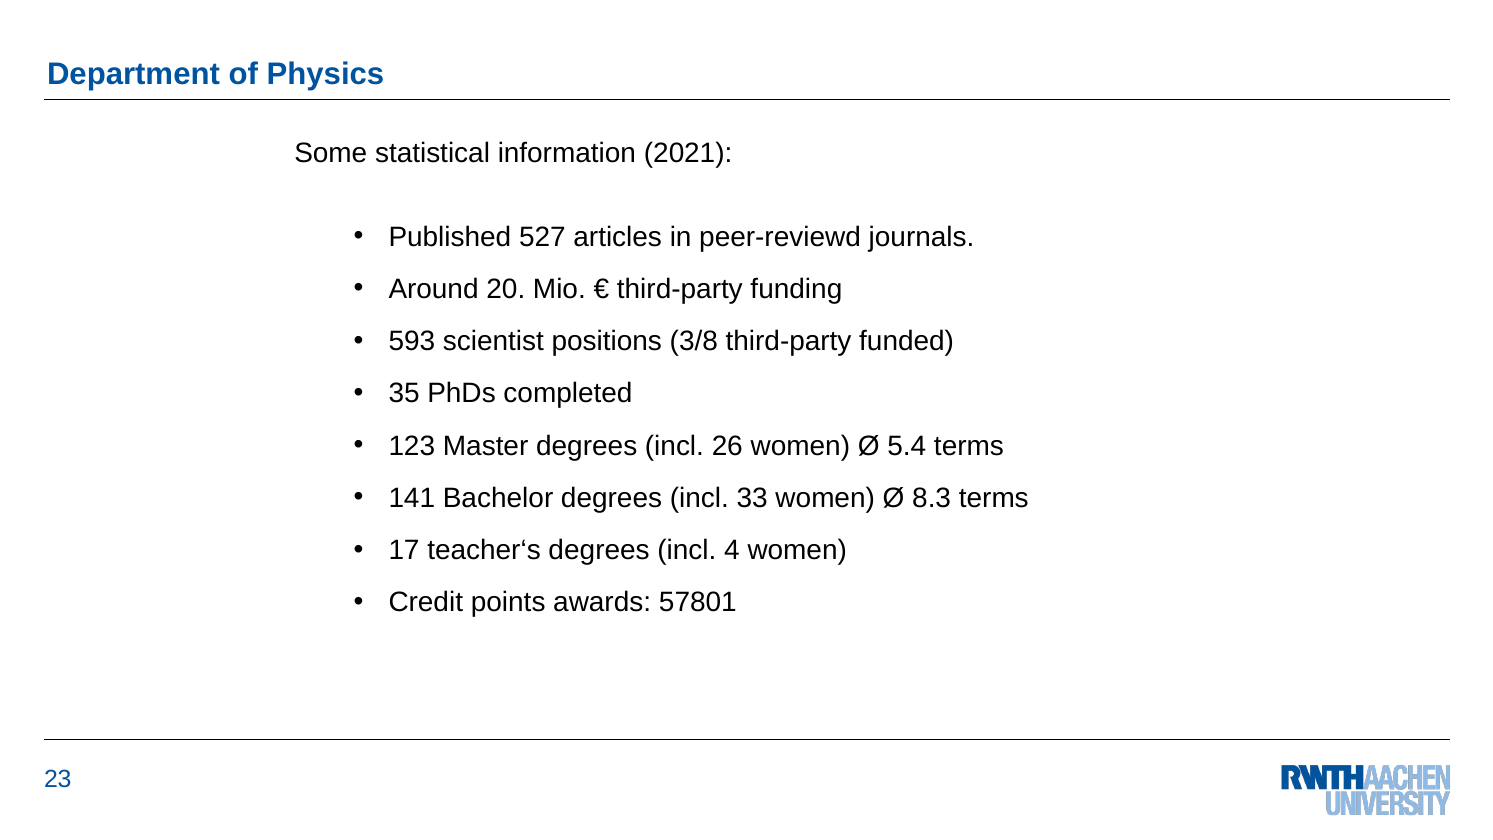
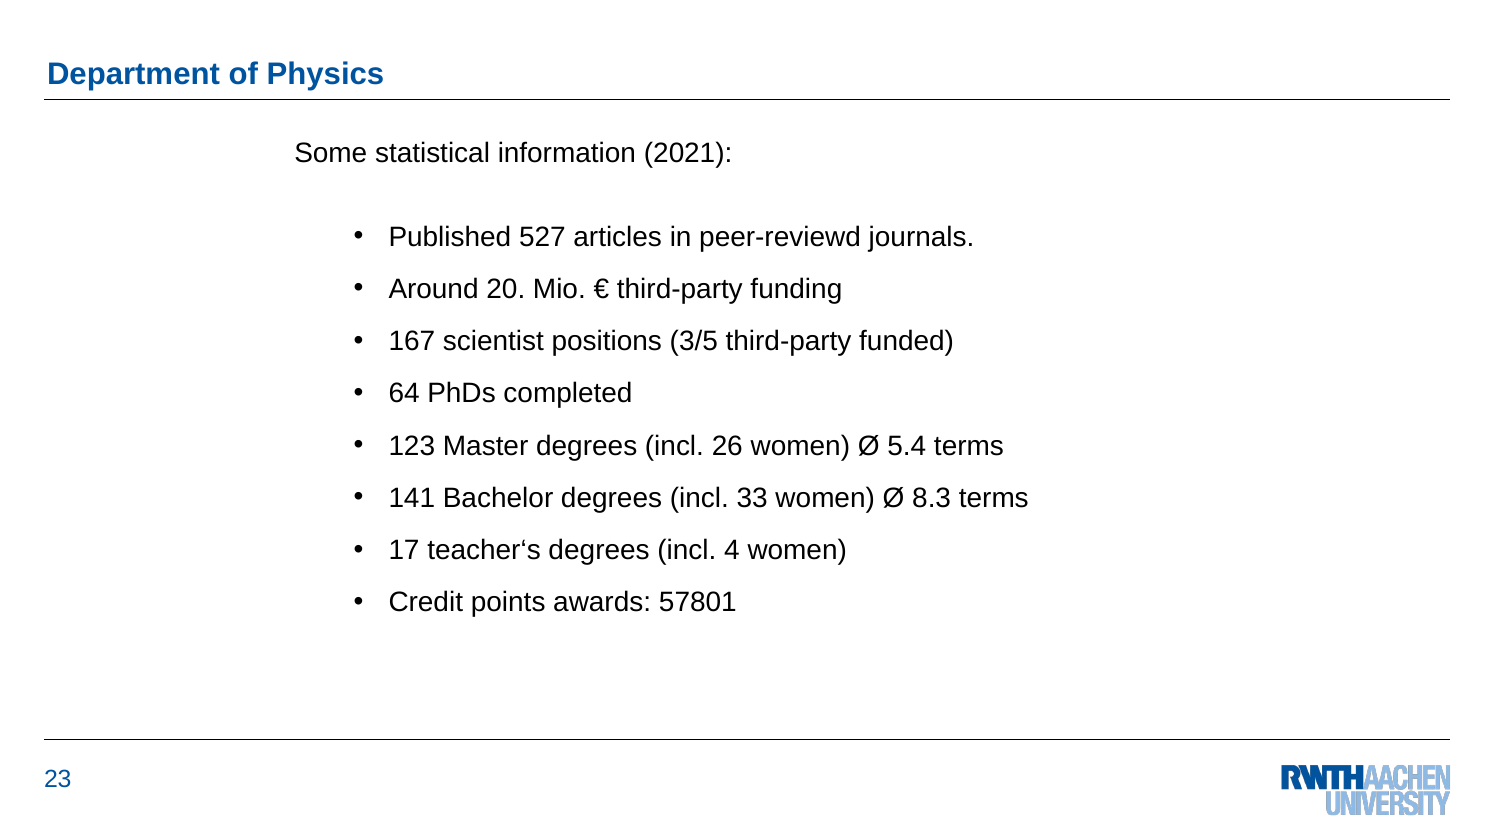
593: 593 -> 167 (412, 341)
3/8: 3/8 -> 3/5 (694, 341)
35: 35 -> 64 (404, 394)
